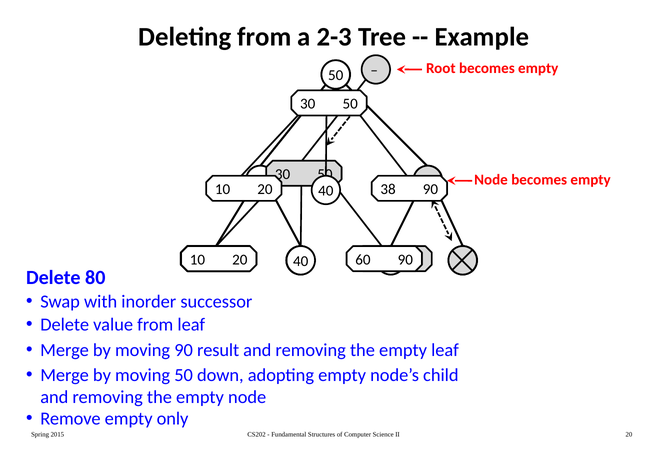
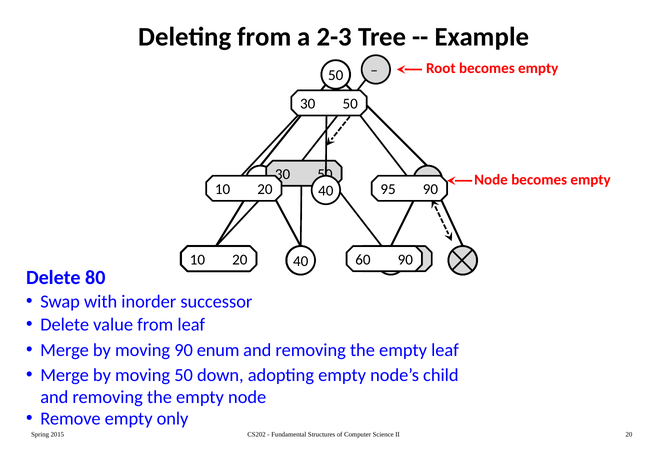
38: 38 -> 95 (388, 189)
result: result -> enum (218, 350)
